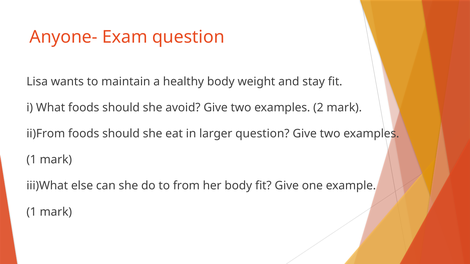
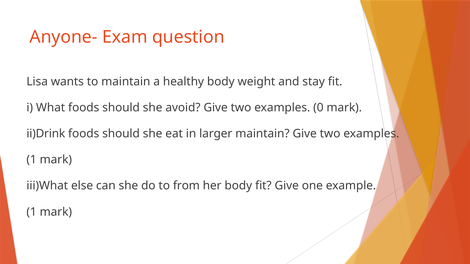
2: 2 -> 0 (318, 108)
ii)From: ii)From -> ii)Drink (46, 134)
larger question: question -> maintain (262, 134)
